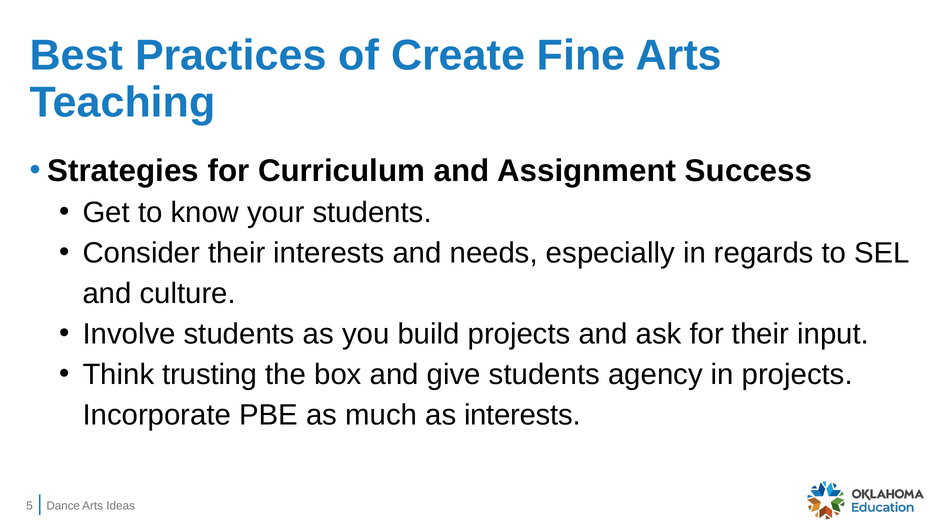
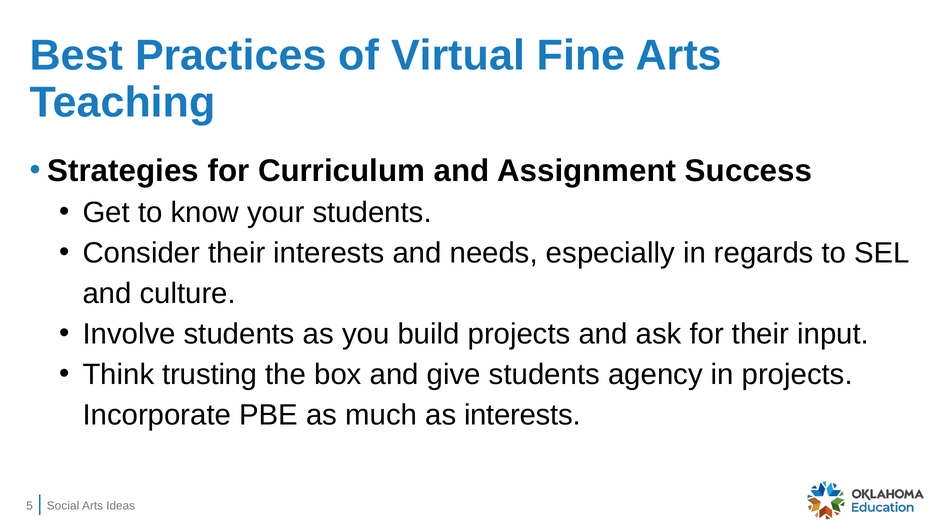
Create: Create -> Virtual (458, 56)
Dance: Dance -> Social (63, 505)
